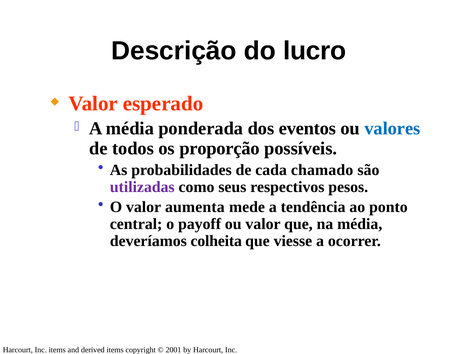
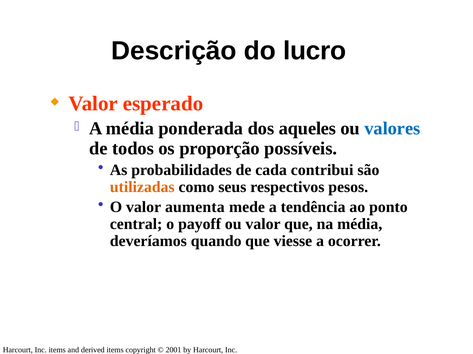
eventos: eventos -> aqueles (307, 129)
chamado: chamado -> contribui (322, 170)
utilizadas colour: purple -> orange (142, 187)
colheita: colheita -> quando (216, 242)
